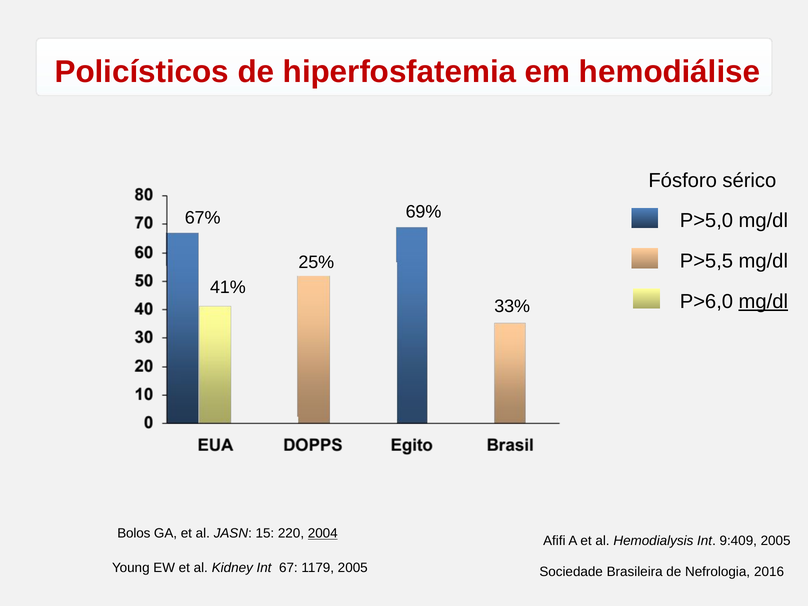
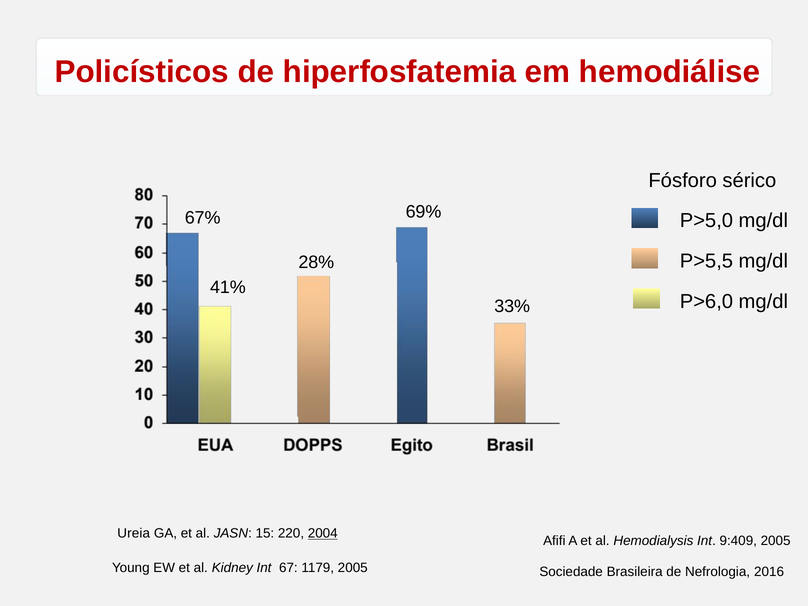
25%: 25% -> 28% (316, 262)
mg/dl underline: present -> none (763, 302)
Bolos: Bolos -> Ureia (134, 533)
